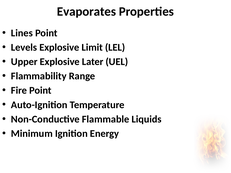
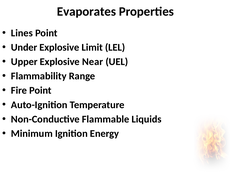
Levels: Levels -> Under (24, 47)
Later: Later -> Near (93, 62)
